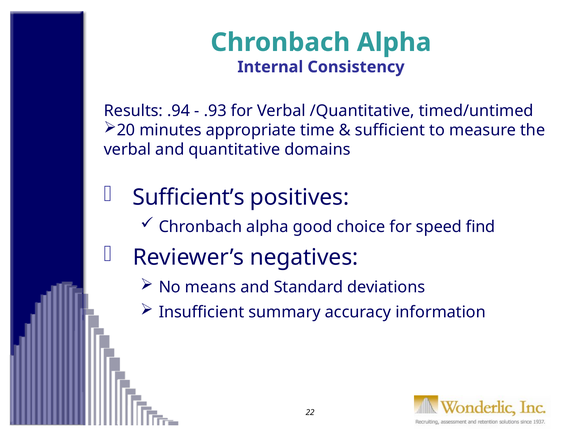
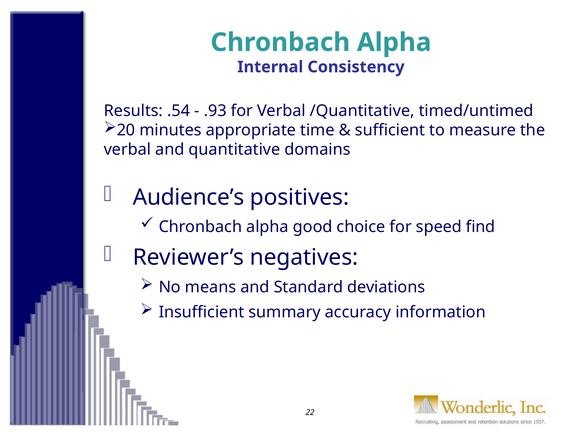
.94: .94 -> .54 (179, 111)
Sufficient’s: Sufficient’s -> Audience’s (189, 197)
